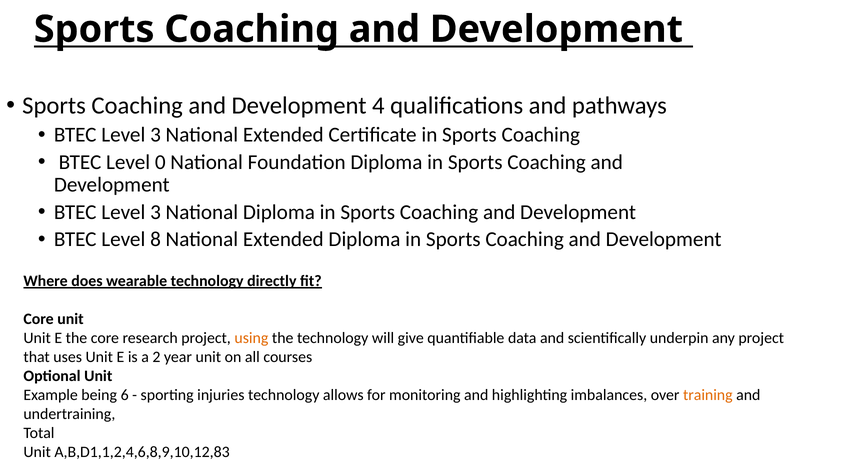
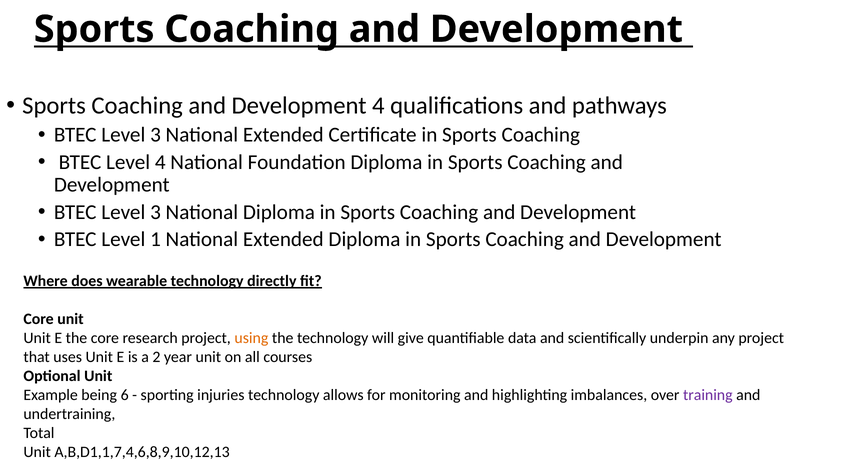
Level 0: 0 -> 4 (160, 162)
8: 8 -> 1 (155, 239)
training colour: orange -> purple (708, 395)
A,B,D1,1,2,4,6,8,9,10,12,83: A,B,D1,1,2,4,6,8,9,10,12,83 -> A,B,D1,1,7,4,6,8,9,10,12,13 (142, 452)
